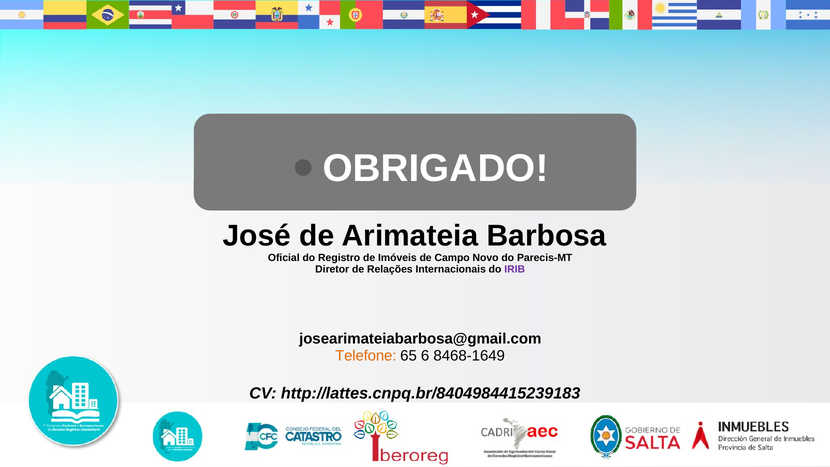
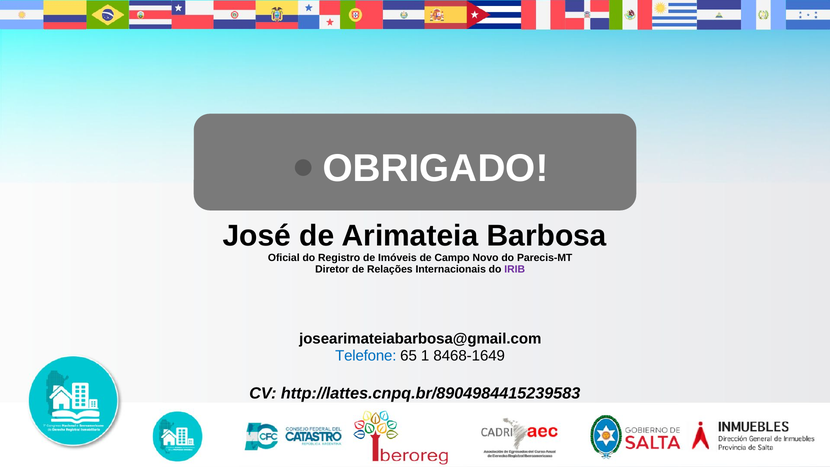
Telefone colour: orange -> blue (366, 355)
6: 6 -> 1 (425, 355)
http://lattes.cnpq.br/8404984415239183: http://lattes.cnpq.br/8404984415239183 -> http://lattes.cnpq.br/8904984415239583 (431, 393)
